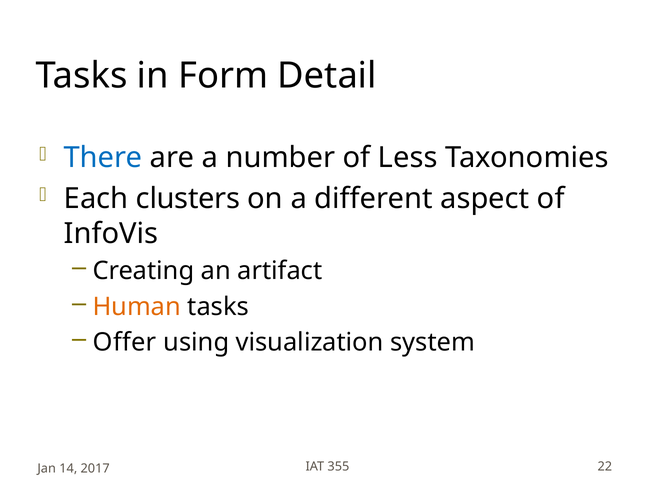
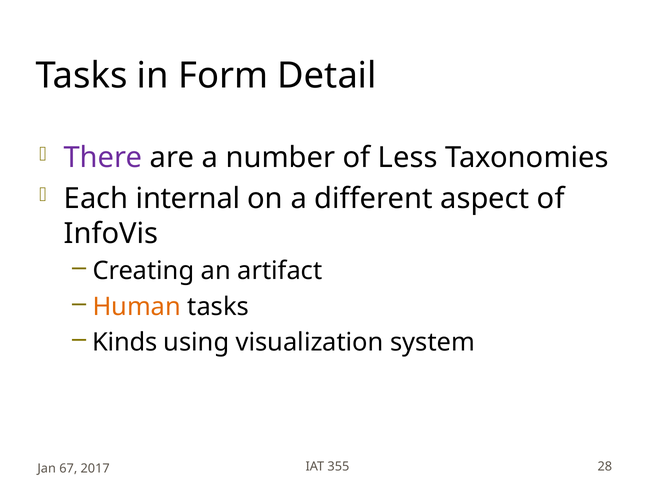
There colour: blue -> purple (103, 158)
clusters: clusters -> internal (188, 199)
Offer: Offer -> Kinds (125, 343)
22: 22 -> 28 (605, 467)
14: 14 -> 67 (68, 469)
